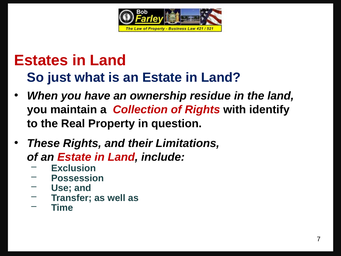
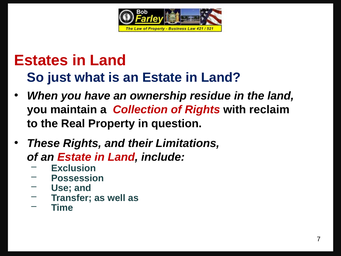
identify: identify -> reclaim (269, 110)
